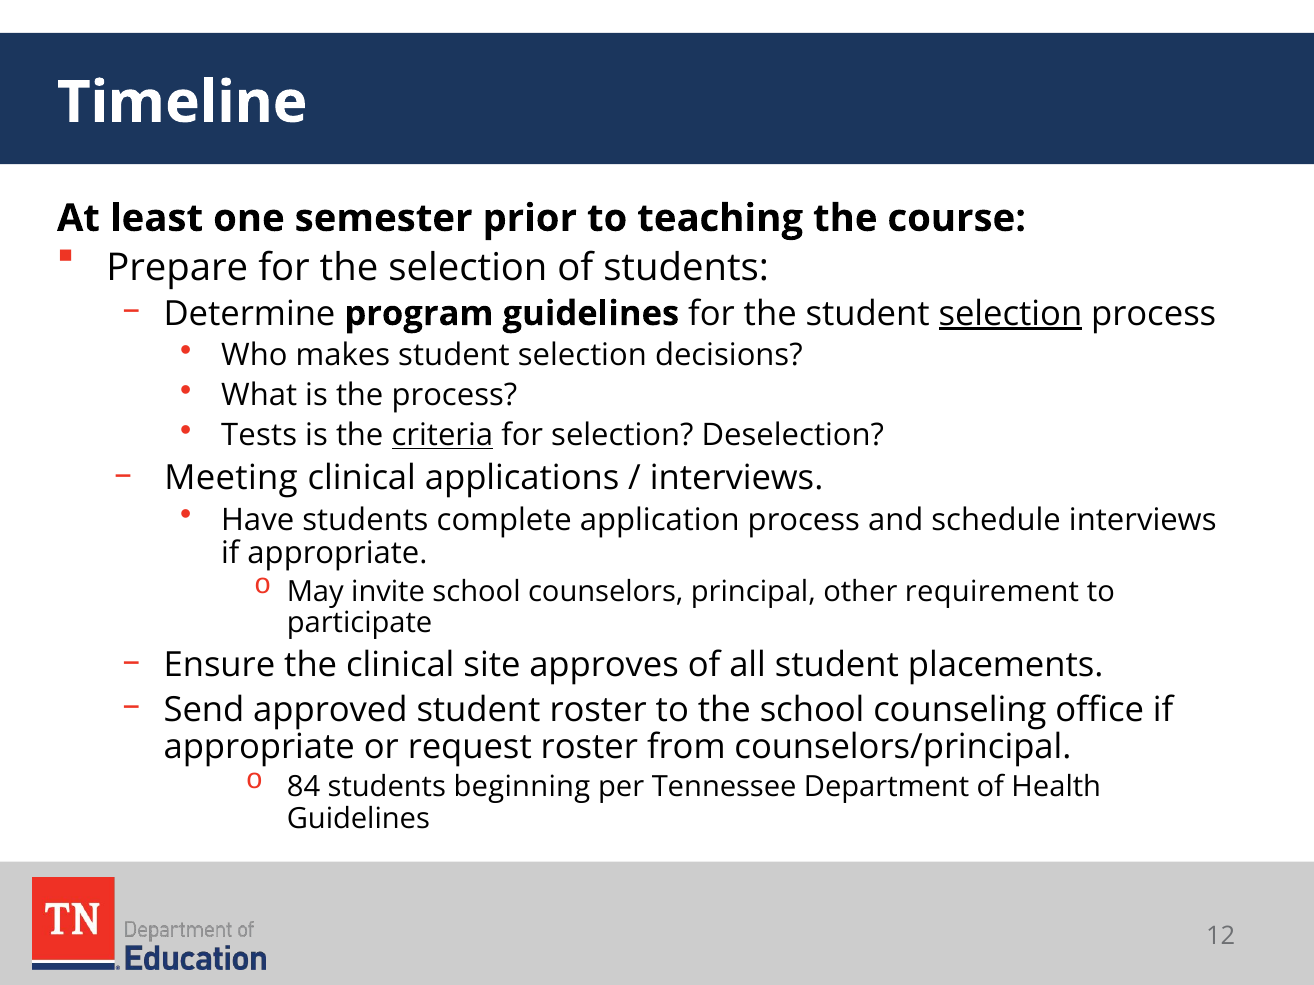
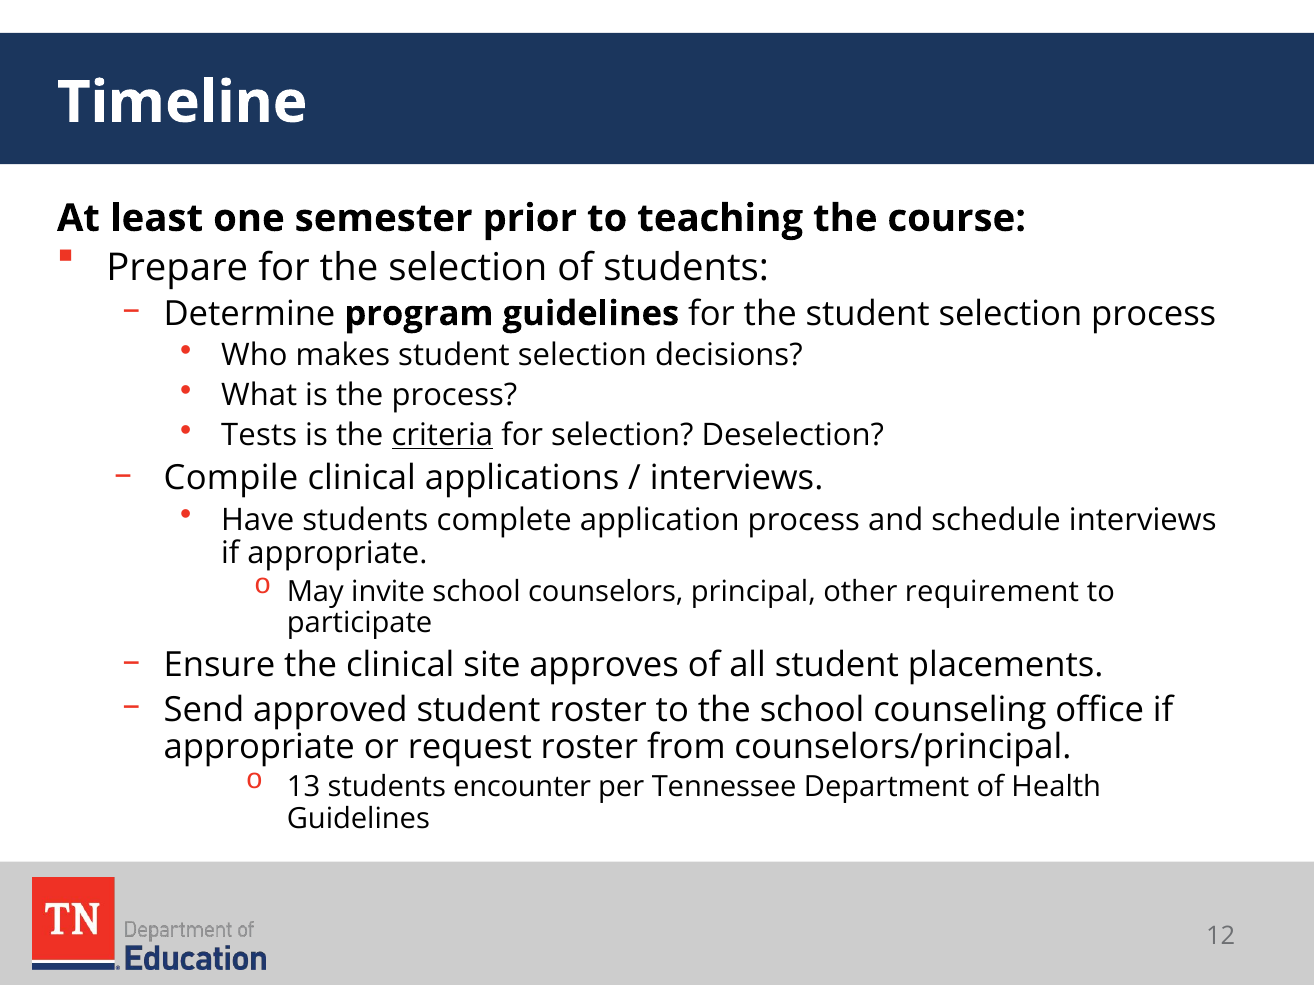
selection underline: present -> none (1010, 314)
Meeting: Meeting -> Compile (231, 479)
84: 84 -> 13 (304, 787)
beginning: beginning -> encounter (522, 787)
